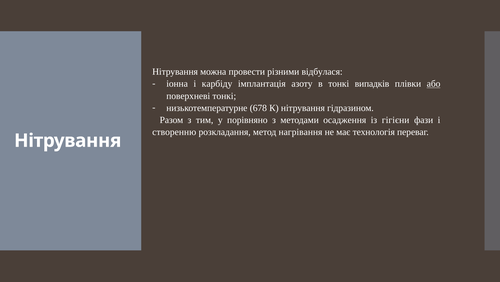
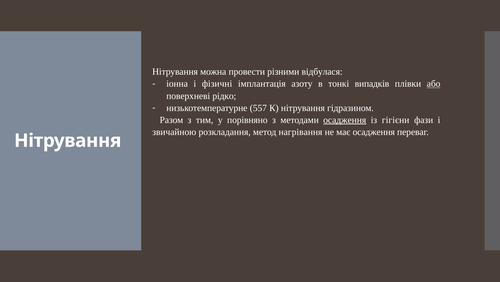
карбіду: карбіду -> фізичні (217, 84)
поверхневі тонкі: тонкі -> рідко (224, 96)
678: 678 -> 557 (258, 108)
осадження underline: none -> present (345, 120)
створенню: створенню -> звичайною (174, 132)
має технологія: технологія -> осадження (374, 132)
